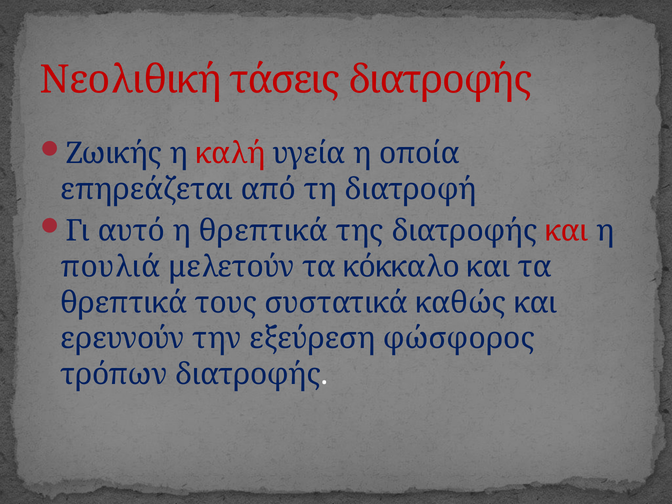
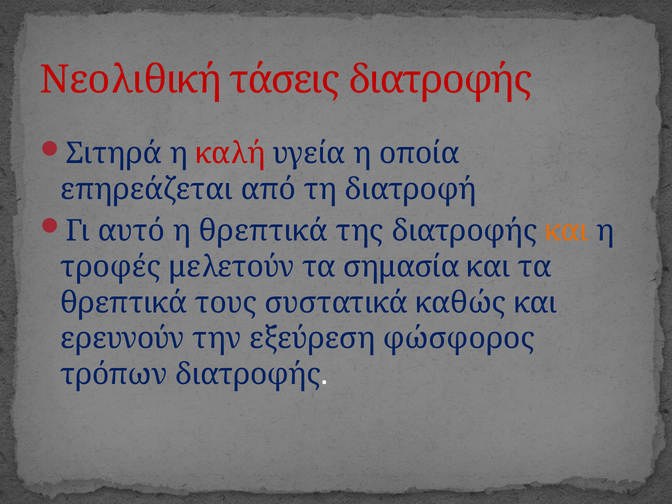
Ζωικής: Ζωικής -> Σιτηρά (114, 154)
και colour: red -> orange (567, 231)
πουλιά: πουλιά -> τροφές (111, 267)
κόκκαλο: κόκκαλο -> σημασία (402, 267)
